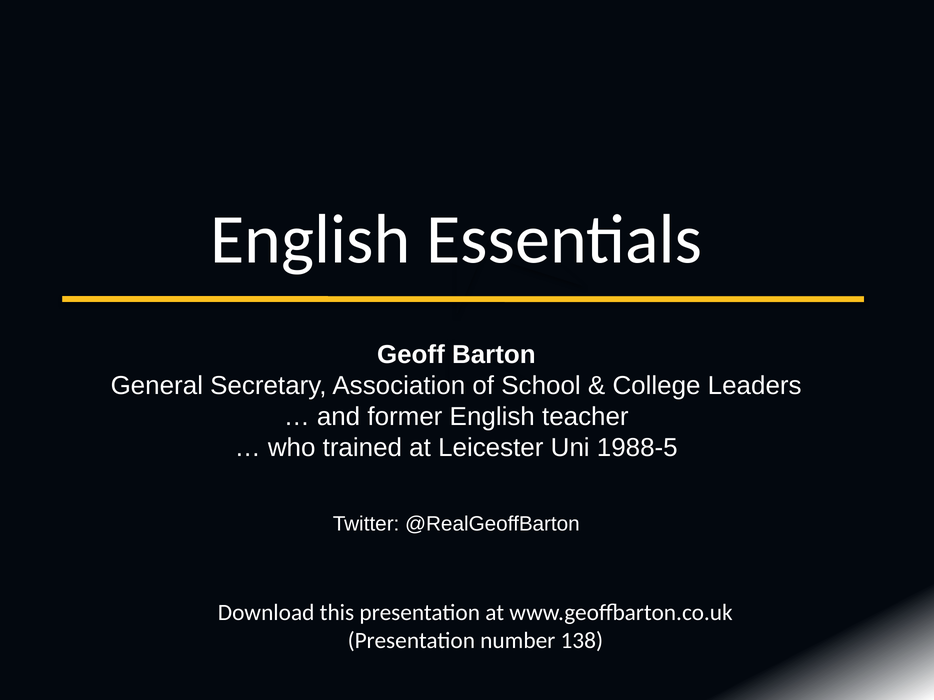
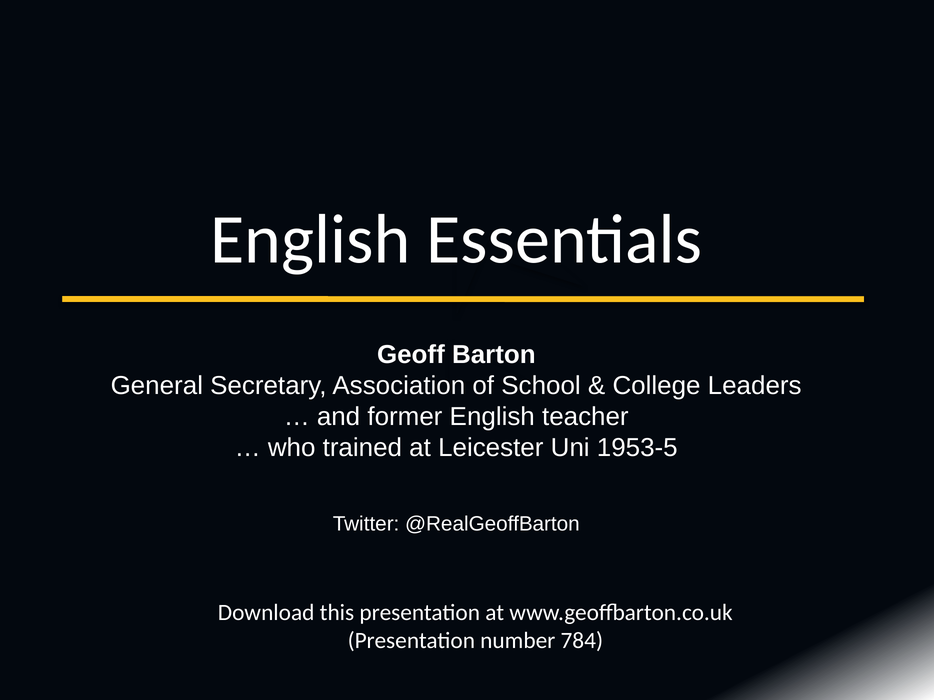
1988-5: 1988-5 -> 1953-5 (637, 448)
138: 138 -> 784 (582, 641)
